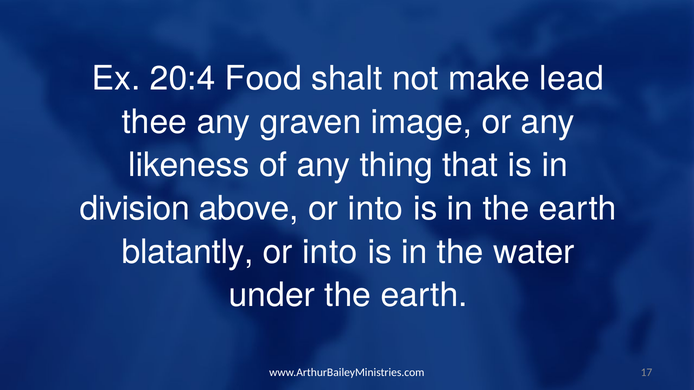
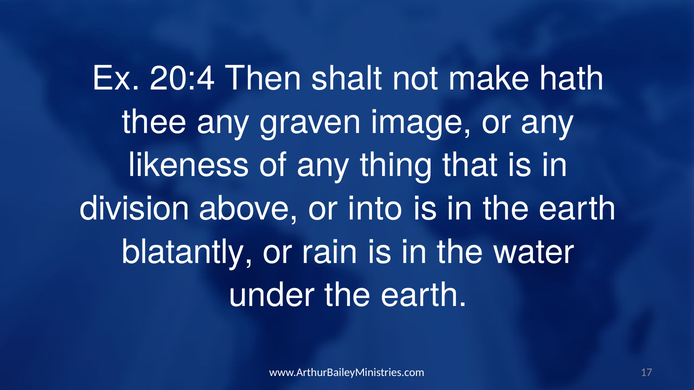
Food: Food -> Then (263, 79)
lead: lead -> hath (572, 79)
into: into -> rain (330, 252)
